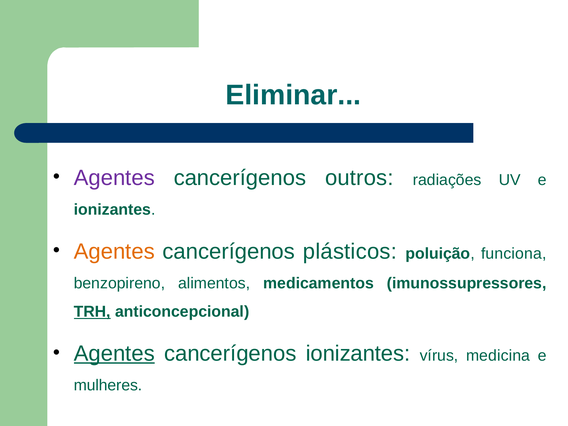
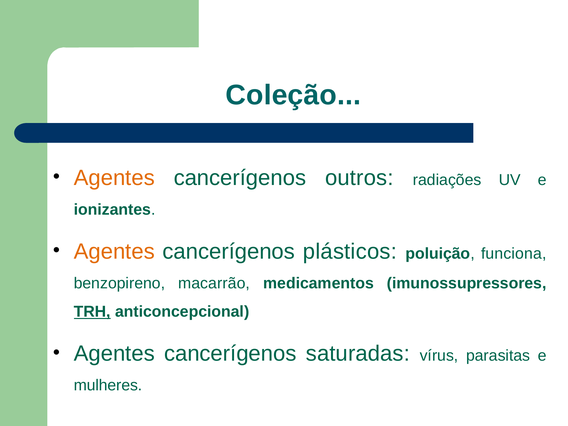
Eliminar: Eliminar -> Coleção (293, 95)
Agentes colour: purple -> orange (114, 178)
alimentos: alimentos -> macarrão (214, 283)
Agentes underline: present -> none (114, 354)
cancerígenos ionizantes: ionizantes -> saturadas (358, 354)
medicina: medicina -> parasitas (498, 356)
